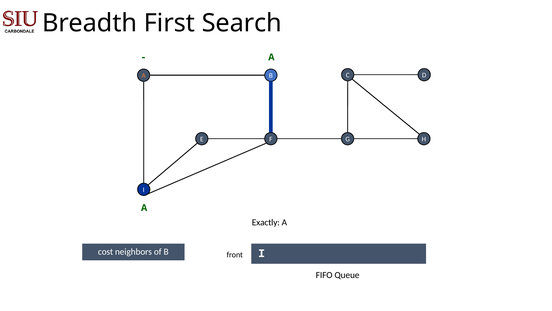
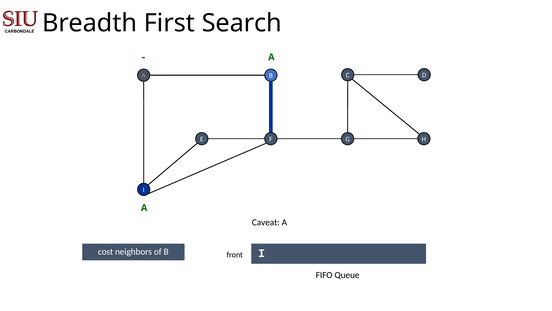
Exactly: Exactly -> Caveat (266, 222)
